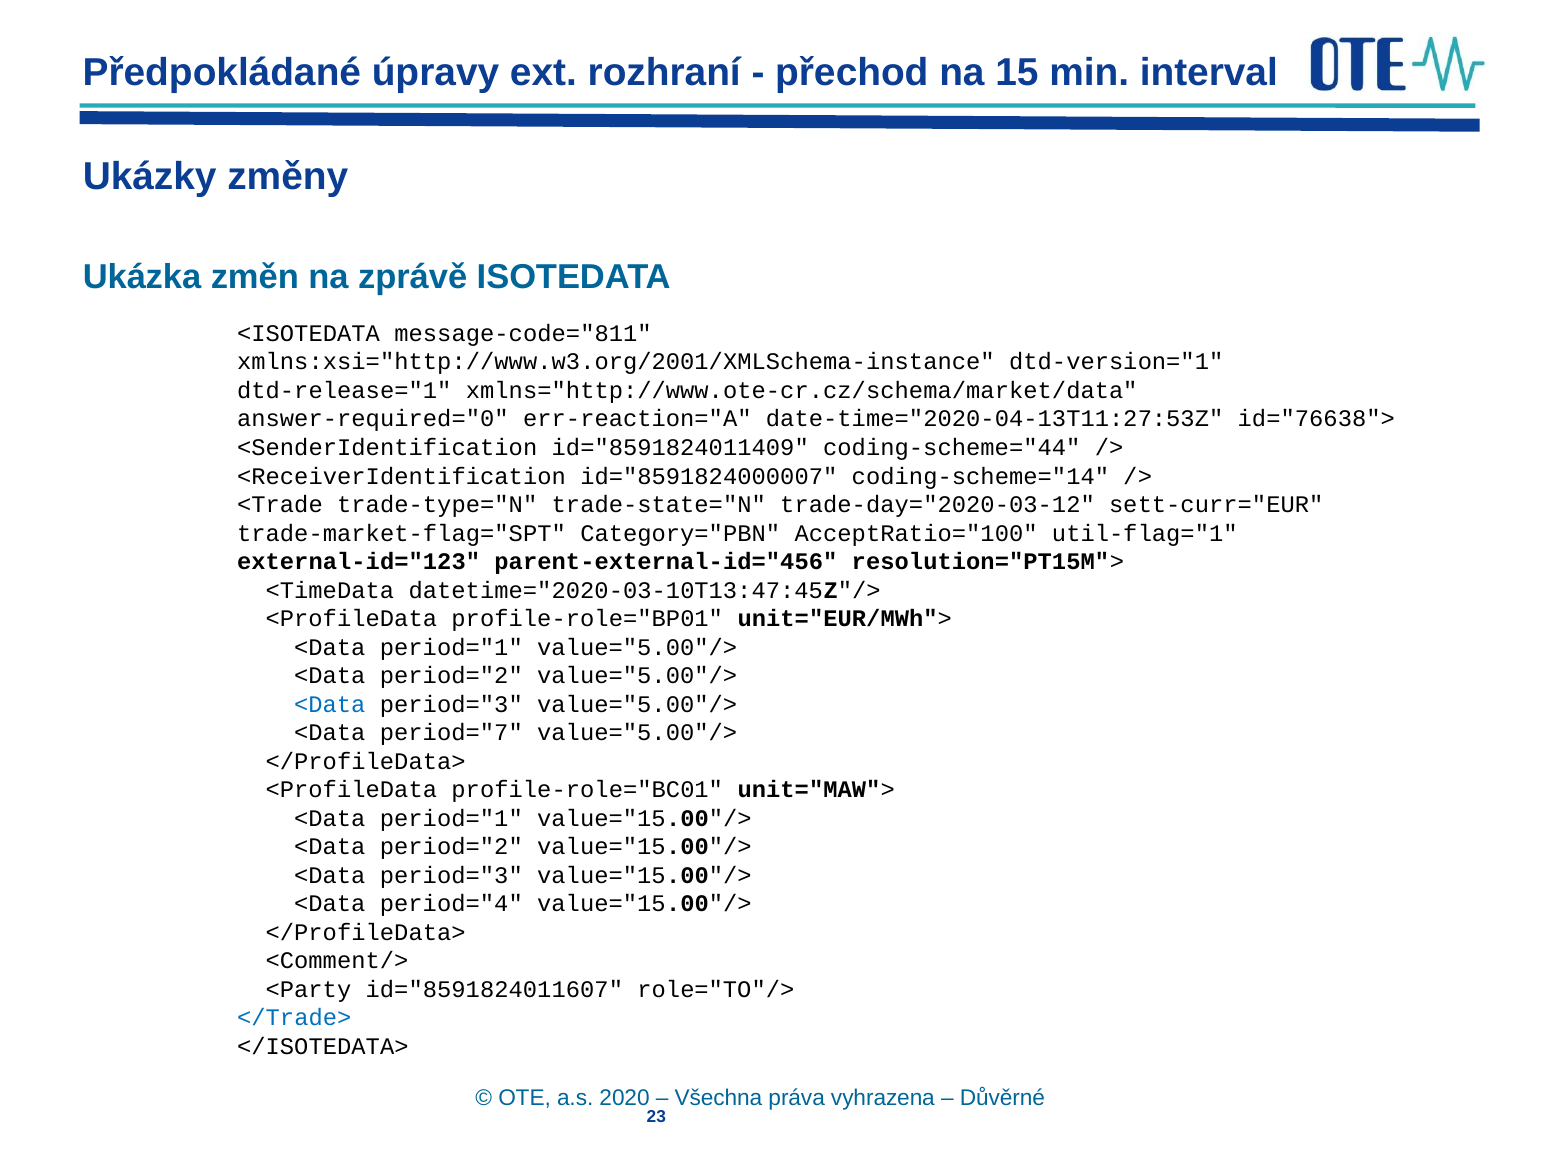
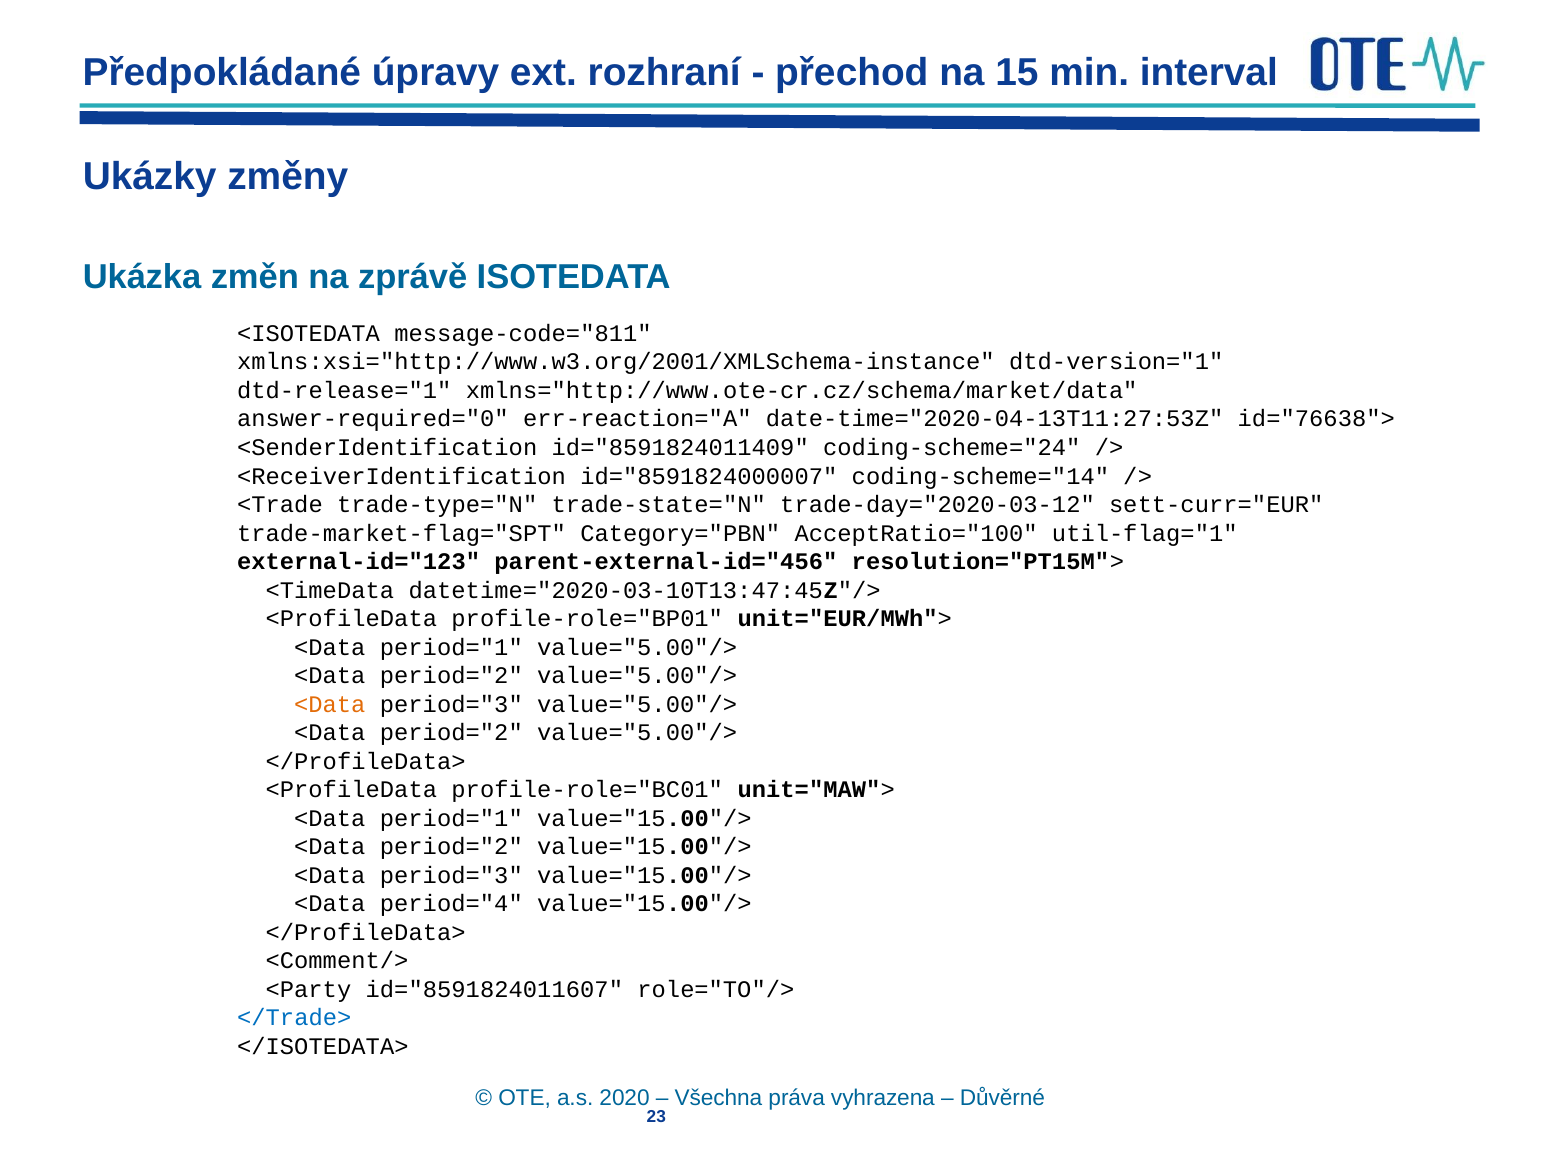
coding-scheme="44: coding-scheme="44 -> coding-scheme="24 (952, 448)
<Data colour: blue -> orange (330, 705)
period="7: period="7 -> period="2 (451, 733)
